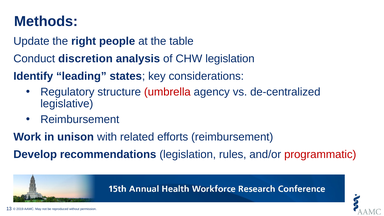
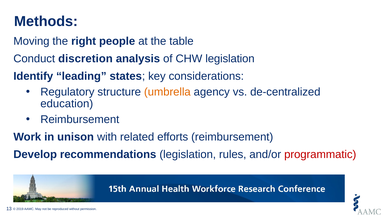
Update: Update -> Moving (31, 41)
umbrella colour: red -> orange (167, 92)
legislative: legislative -> education (67, 104)
